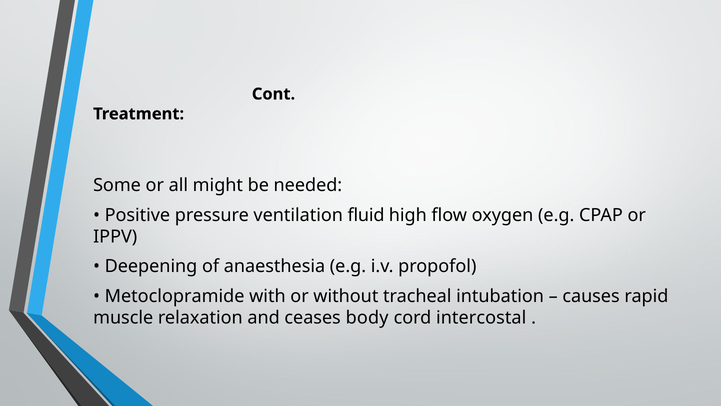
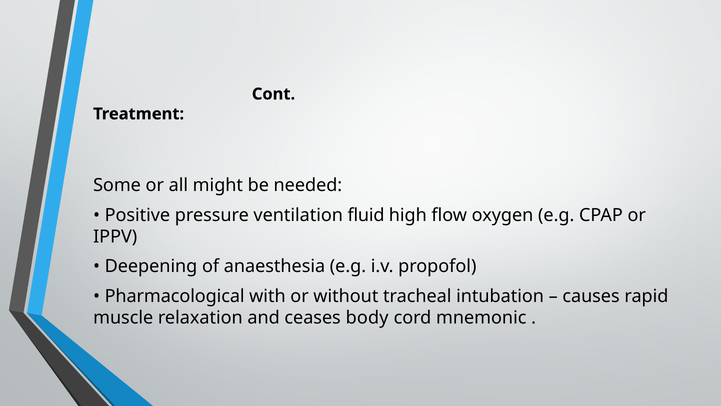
Metoclopramide: Metoclopramide -> Pharmacological (175, 296)
intercostal: intercostal -> mnemonic (481, 318)
